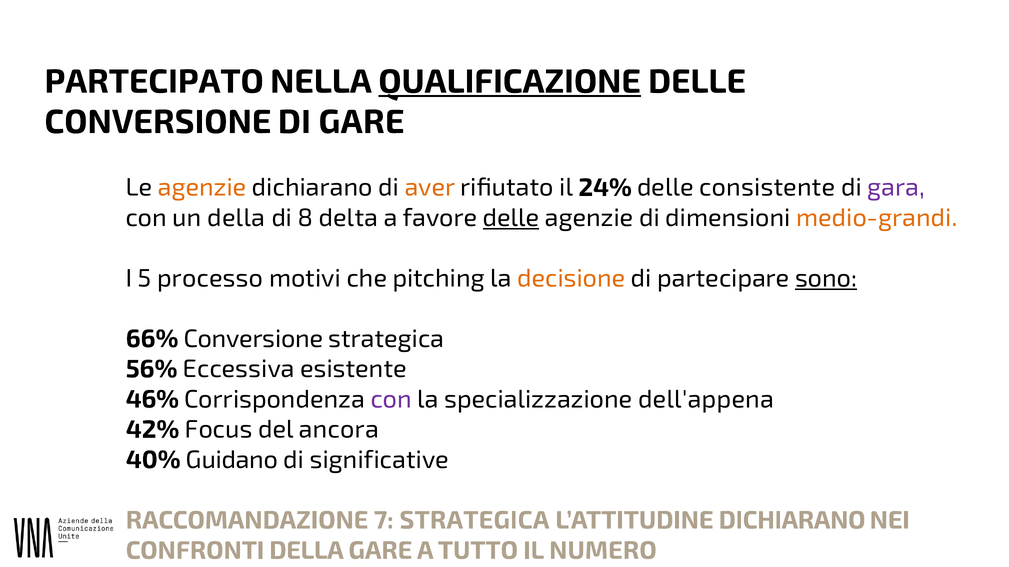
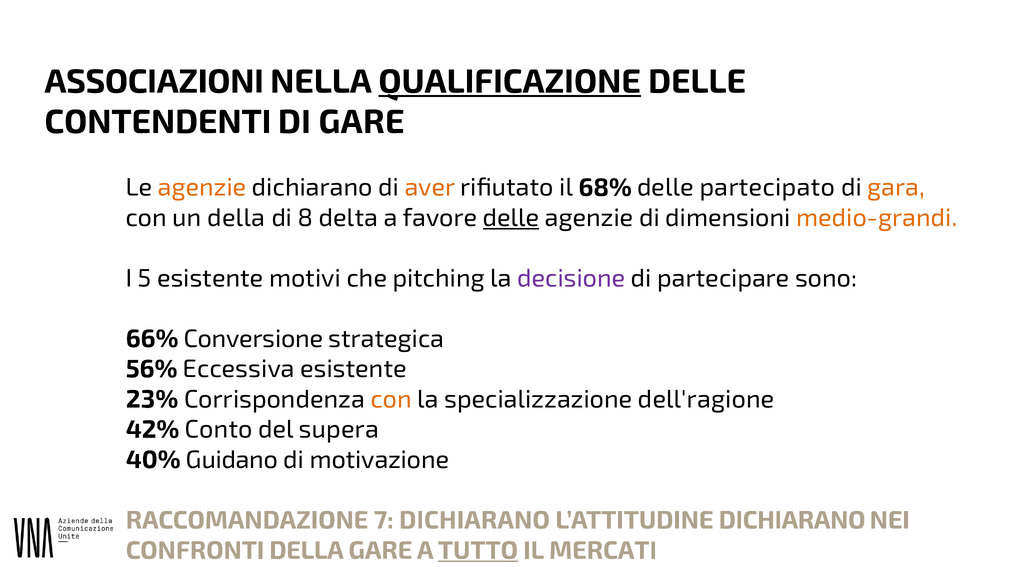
PARTECIPATO: PARTECIPATO -> ASSOCIAZIONI (154, 82)
CONVERSIONE: CONVERSIONE -> CONTENDENTI (158, 122)
24%: 24% -> 68% (605, 188)
consistente: consistente -> partecipato (767, 188)
gara colour: purple -> orange (896, 188)
5 processo: processo -> esistente (210, 279)
decisione colour: orange -> purple (571, 279)
sono underline: present -> none (826, 279)
46%: 46% -> 23% (152, 400)
con colour: purple -> orange (391, 400)
dell'appena: dell'appena -> dell'ragione (706, 400)
Focus: Focus -> Conto (219, 430)
ancora: ancora -> supera (339, 430)
significative: significative -> motivazione (379, 460)
7 STRATEGICA: STRATEGICA -> DICHIARANO (474, 521)
TUTTO underline: none -> present (478, 551)
NUMERO: NUMERO -> MERCATI (603, 551)
